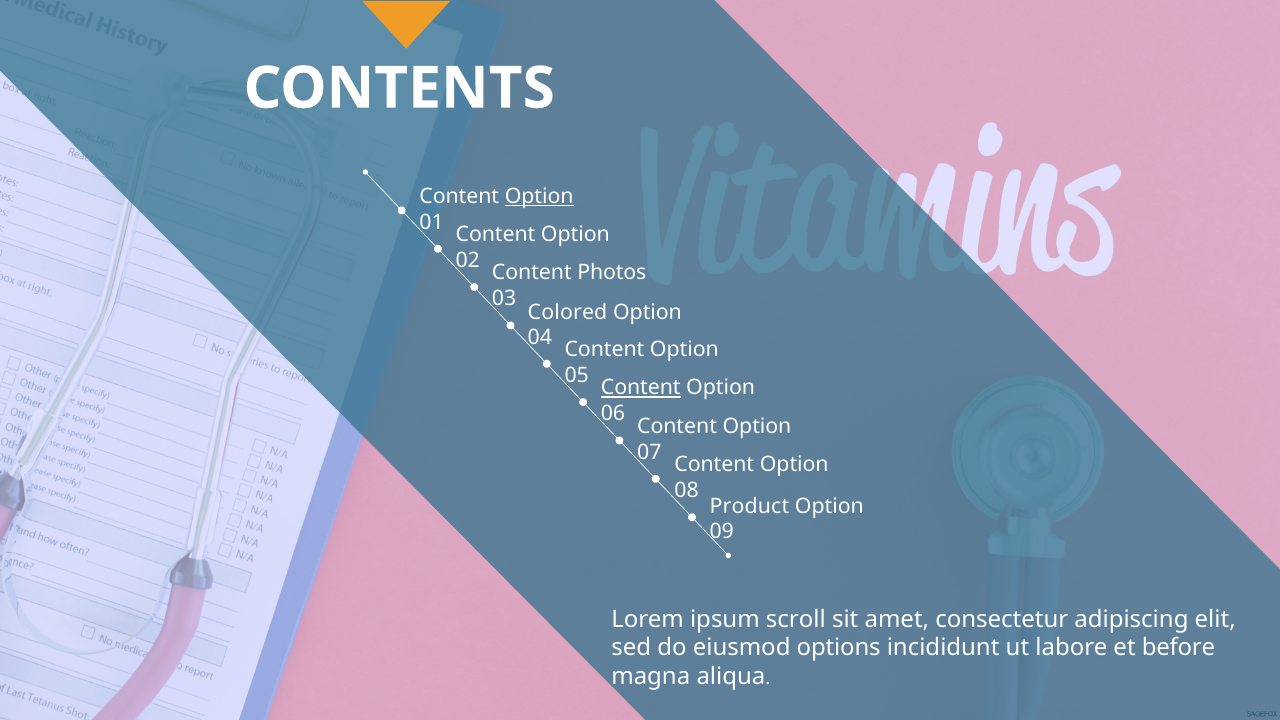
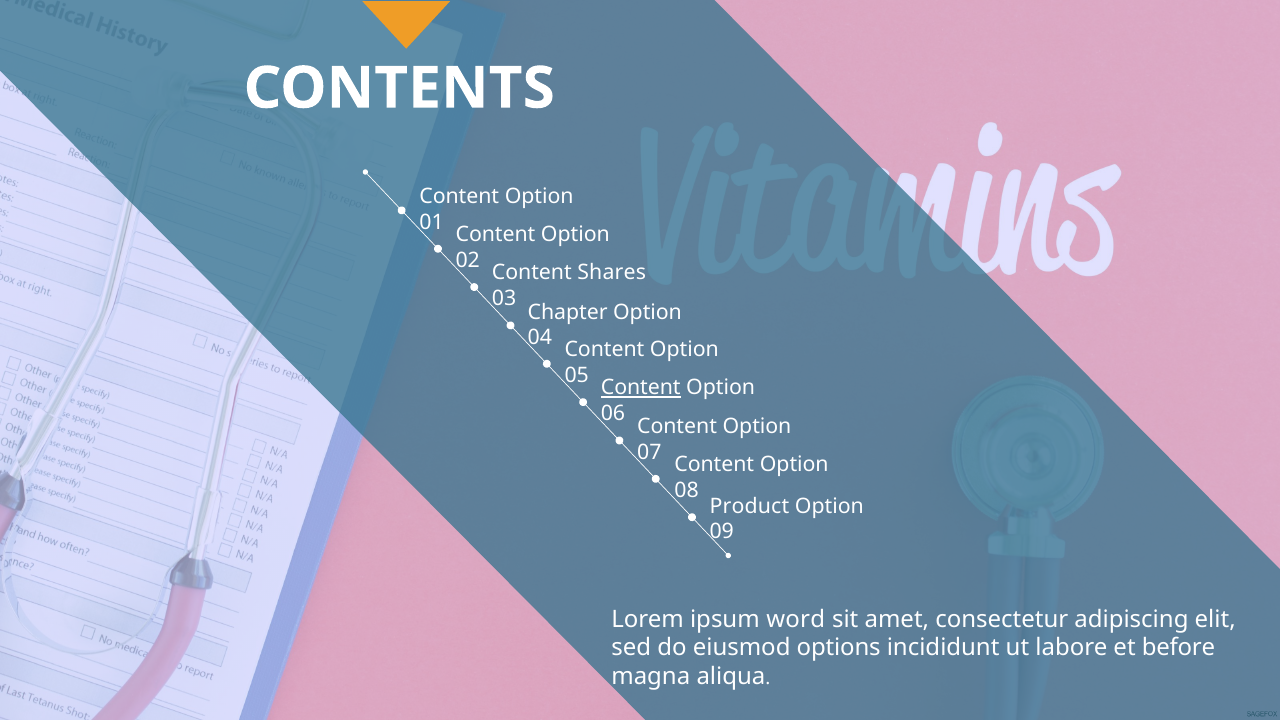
Option underline: present -> none (539, 196)
Photos: Photos -> Shares (612, 273)
Colored: Colored -> Chapter (568, 312)
scroll: scroll -> word (796, 619)
